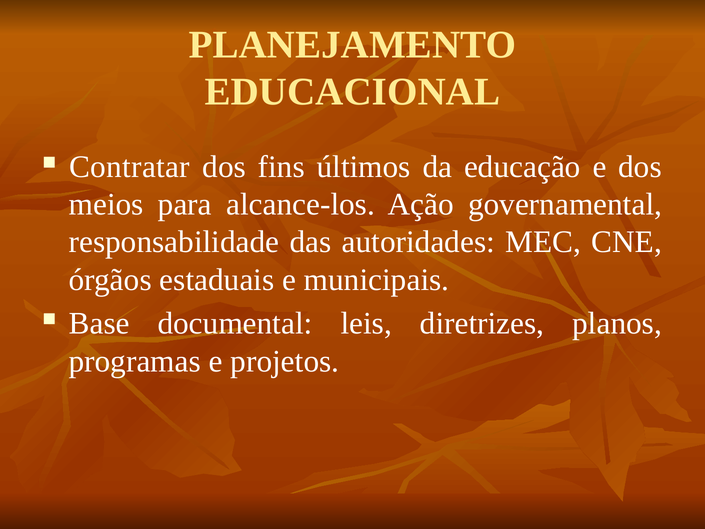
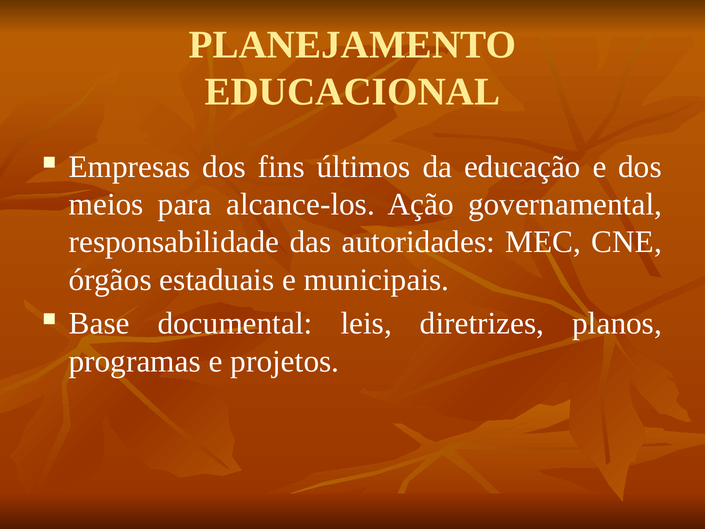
Contratar: Contratar -> Empresas (130, 167)
